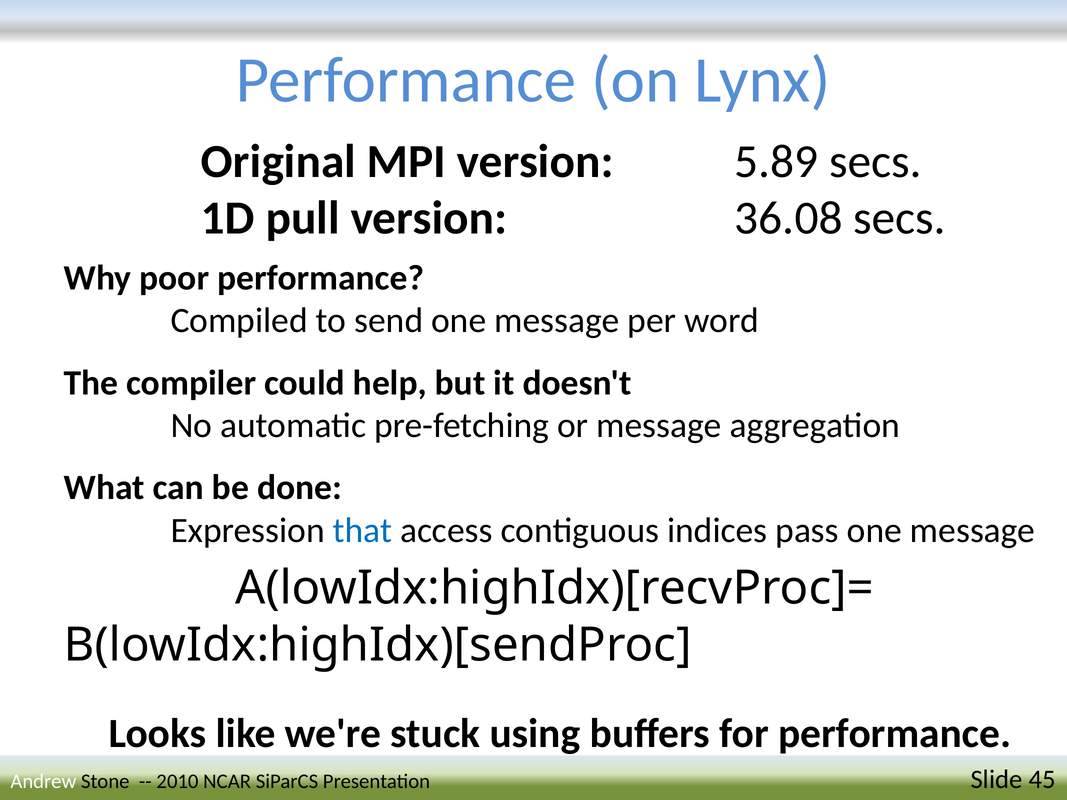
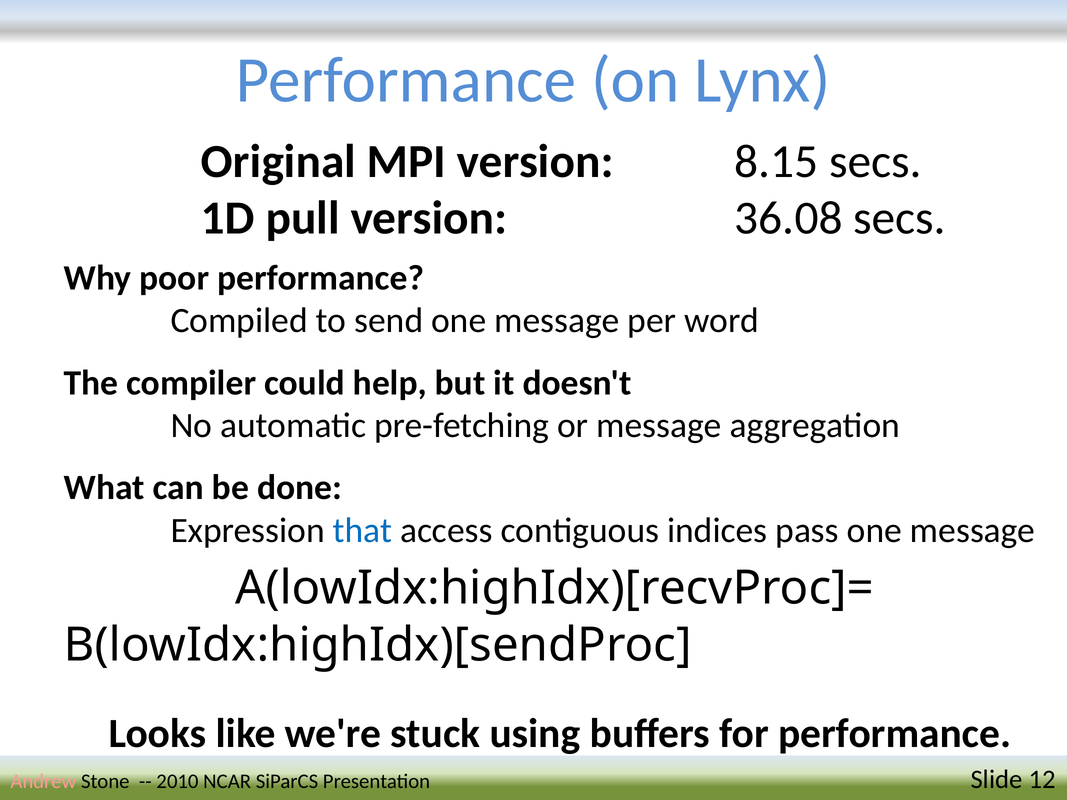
5.89: 5.89 -> 8.15 (776, 161)
Andrew colour: white -> pink (43, 782)
45: 45 -> 12 (1042, 780)
